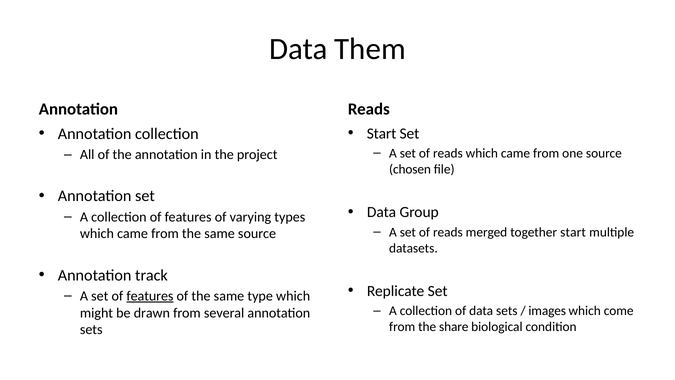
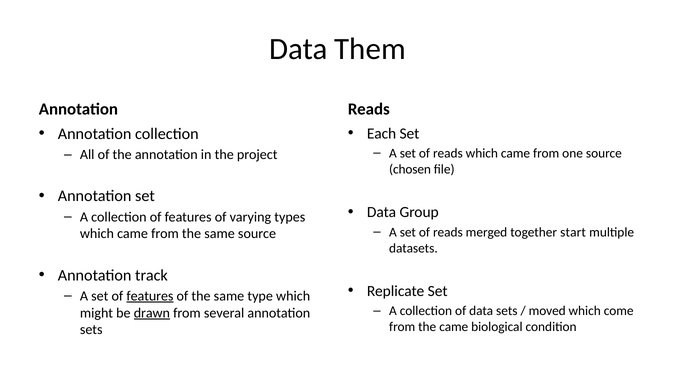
Start: Start -> Each (382, 133)
images: images -> moved (547, 311)
drawn underline: none -> present (152, 313)
the share: share -> came (454, 327)
